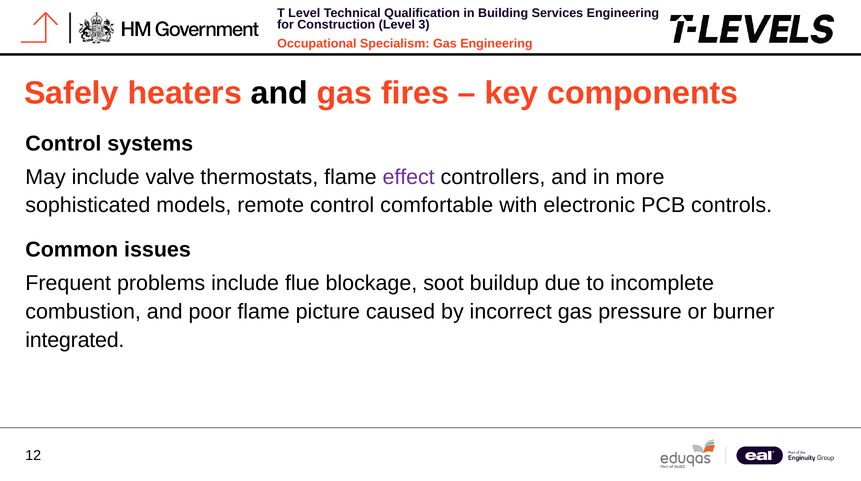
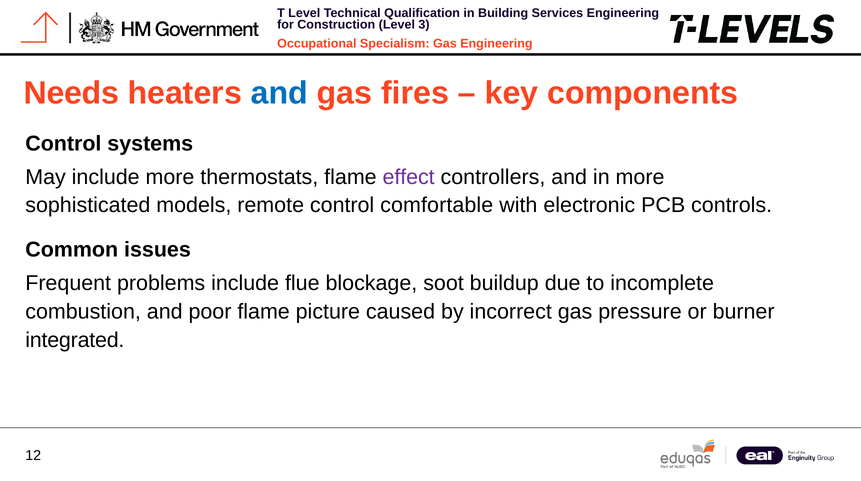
Safely: Safely -> Needs (72, 93)
and colour: black -> blue (279, 93)
include valve: valve -> more (170, 177)
